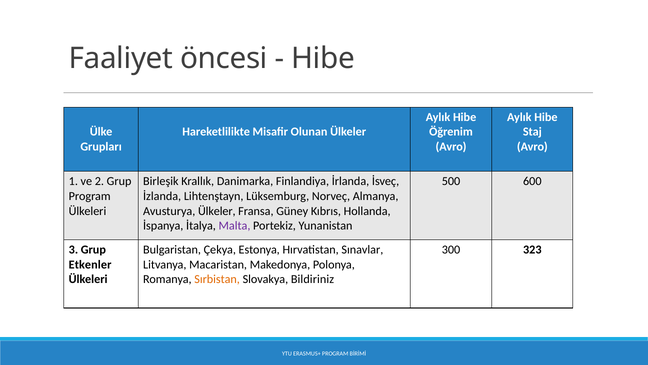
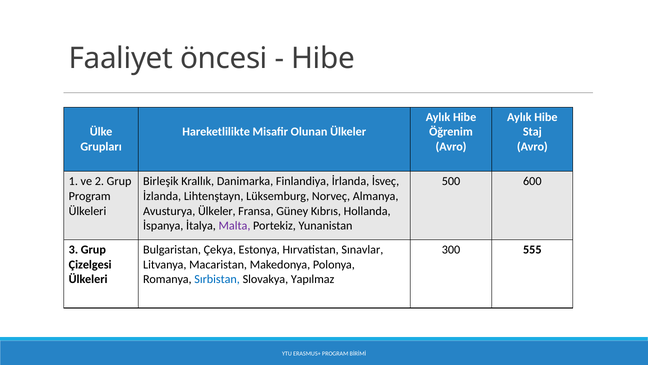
323: 323 -> 555 (532, 249)
Etkenler: Etkenler -> Çizelgesi (90, 264)
Sırbistan colour: orange -> blue (217, 279)
Bildiriniz: Bildiriniz -> Yapılmaz (313, 279)
